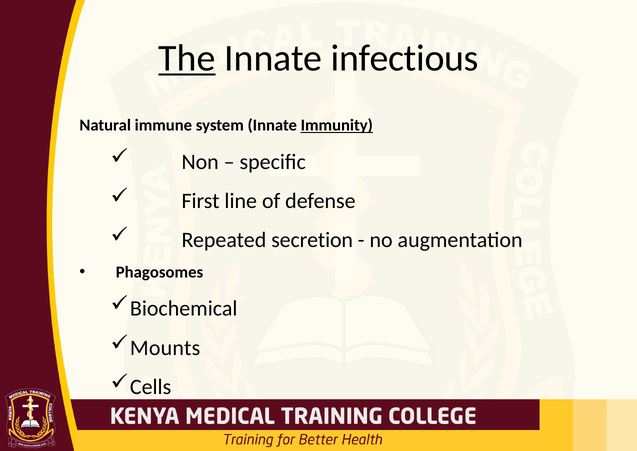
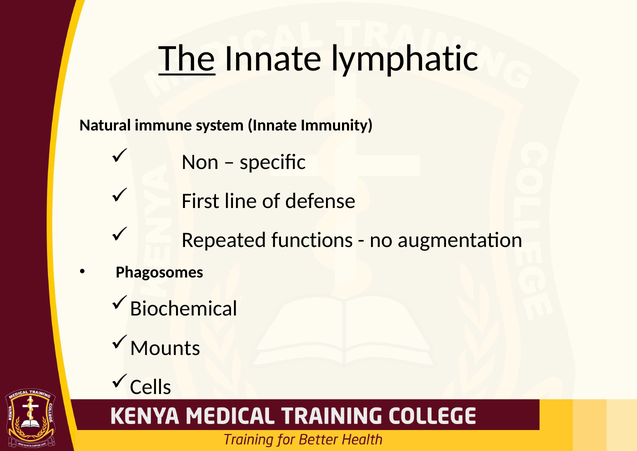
infectious: infectious -> lymphatic (405, 58)
Immunity underline: present -> none (337, 125)
secretion: secretion -> functions (312, 240)
